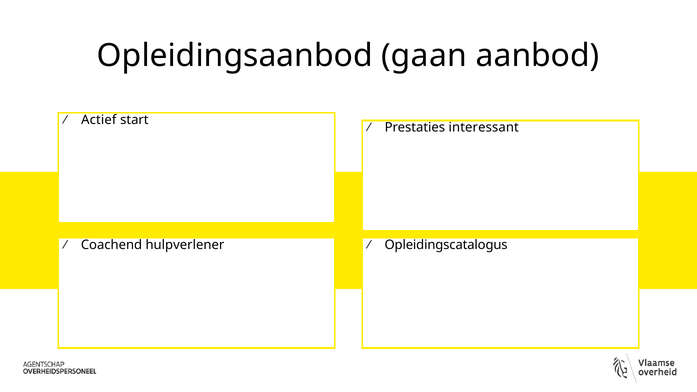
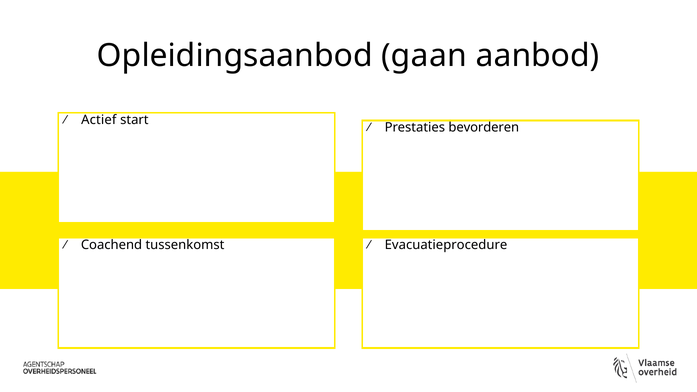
interessant: interessant -> bevorderen (484, 128)
hulpverlener: hulpverlener -> tussenkomst (185, 245)
Opleidingscatalogus: Opleidingscatalogus -> Evacuatieprocedure (446, 245)
